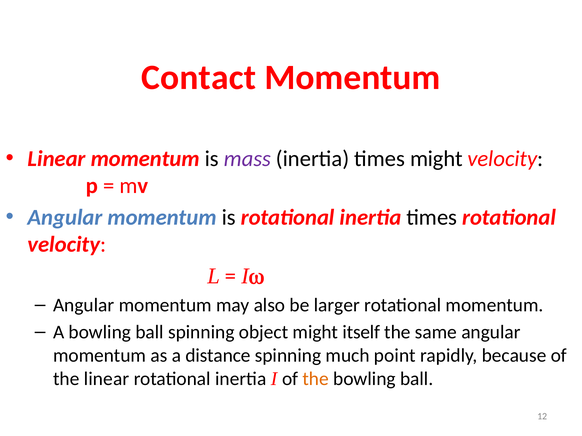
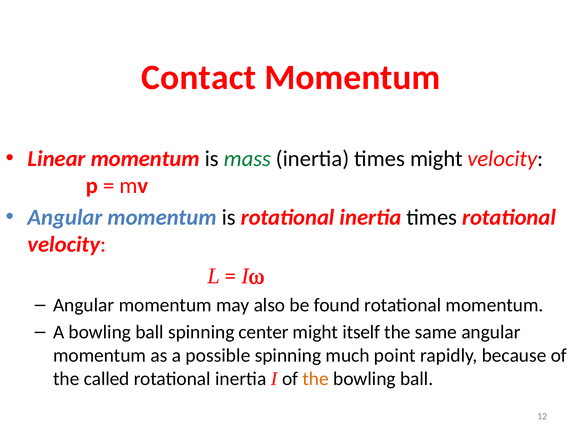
mass colour: purple -> green (247, 159)
larger: larger -> found (337, 305)
object: object -> center (264, 333)
distance: distance -> possible (218, 356)
the linear: linear -> called (107, 379)
